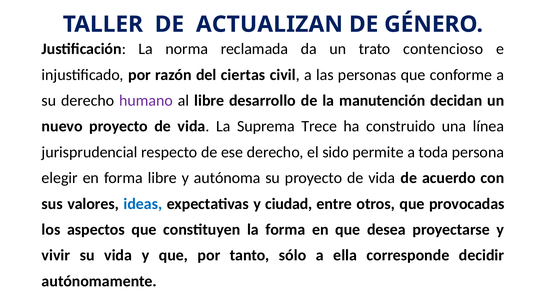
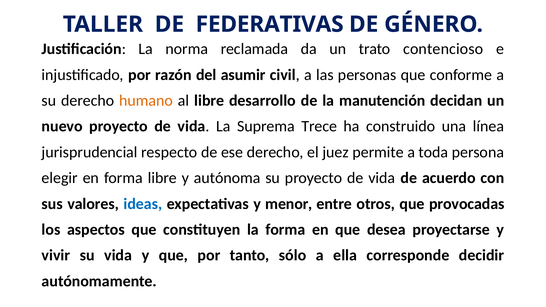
ACTUALIZAN: ACTUALIZAN -> FEDERATIVAS (270, 24)
ciertas: ciertas -> asumir (243, 75)
humano colour: purple -> orange (146, 101)
sido: sido -> juez (336, 152)
ciudad: ciudad -> menor (289, 204)
